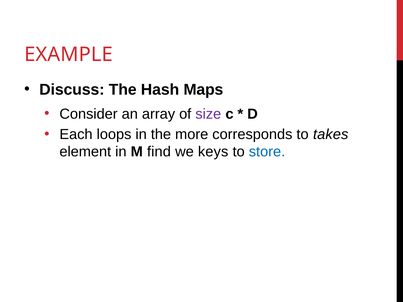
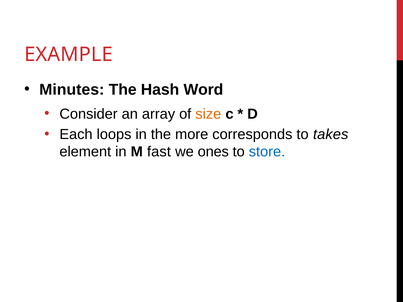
Discuss: Discuss -> Minutes (72, 90)
Maps: Maps -> Word (203, 90)
size colour: purple -> orange (208, 114)
find: find -> fast (159, 152)
keys: keys -> ones (213, 152)
